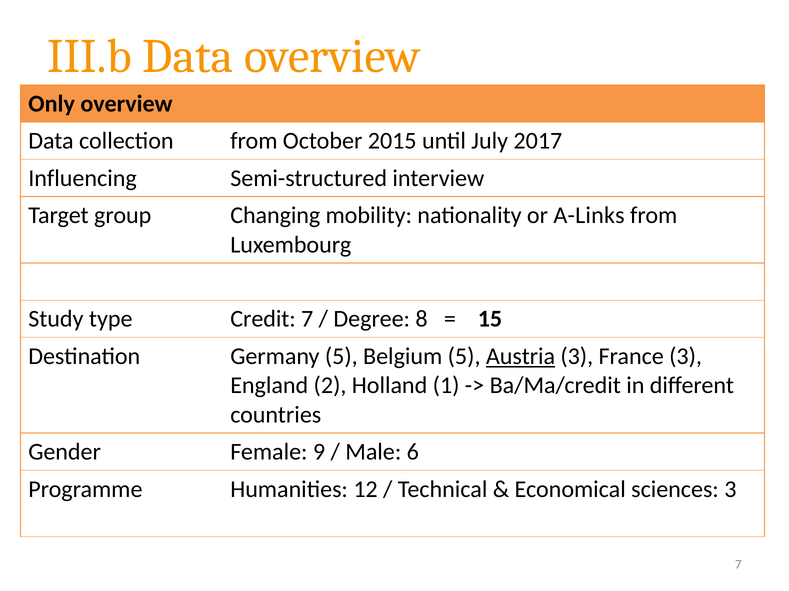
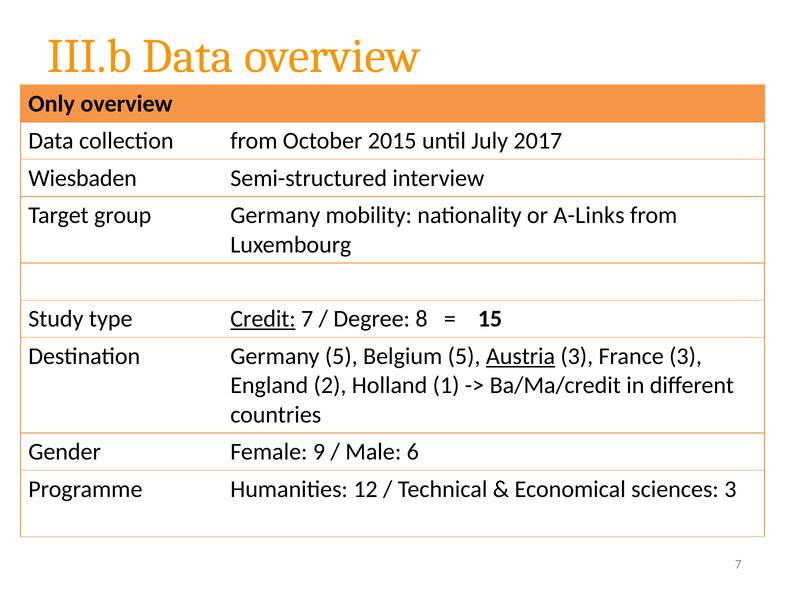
Influencing: Influencing -> Wiesbaden (83, 178)
group Changing: Changing -> Germany (275, 216)
Credit underline: none -> present (263, 319)
